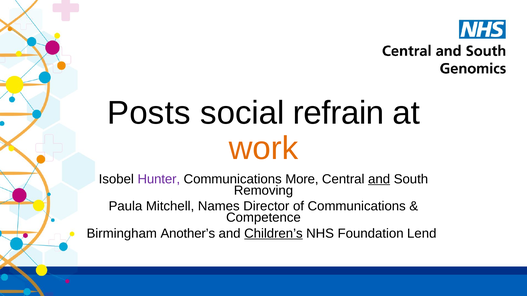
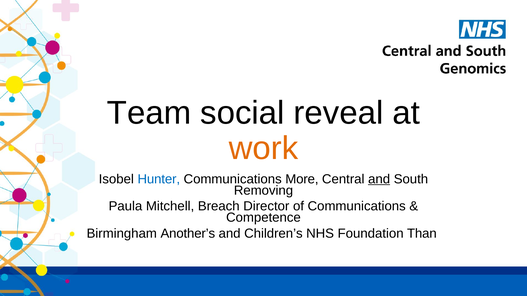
Posts: Posts -> Team (149, 113)
refrain: refrain -> reveal (338, 113)
Hunter colour: purple -> blue (159, 179)
Names: Names -> Breach (219, 207)
Children’s underline: present -> none (273, 234)
Lend: Lend -> Than (422, 234)
